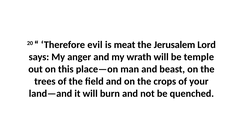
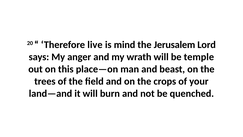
evil: evil -> live (95, 45)
meat: meat -> mind (125, 45)
